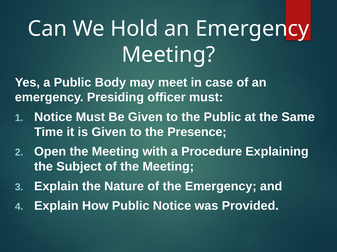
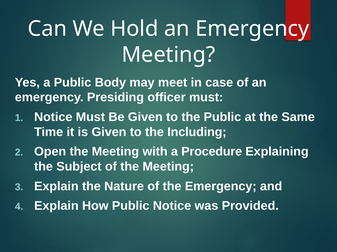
Presence: Presence -> Including (197, 132)
